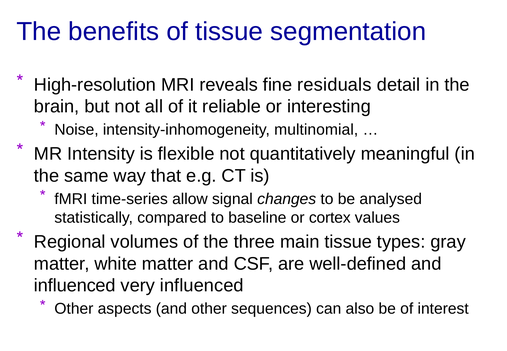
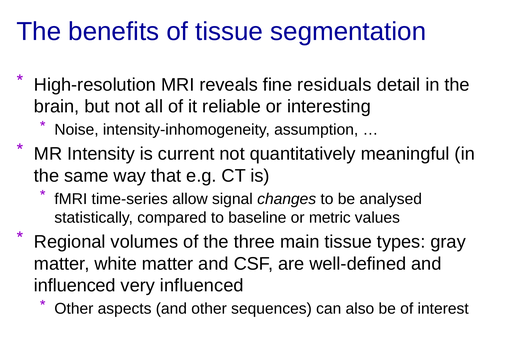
multinomial: multinomial -> assumption (316, 130)
flexible: flexible -> current (186, 154)
cortex: cortex -> metric (330, 218)
